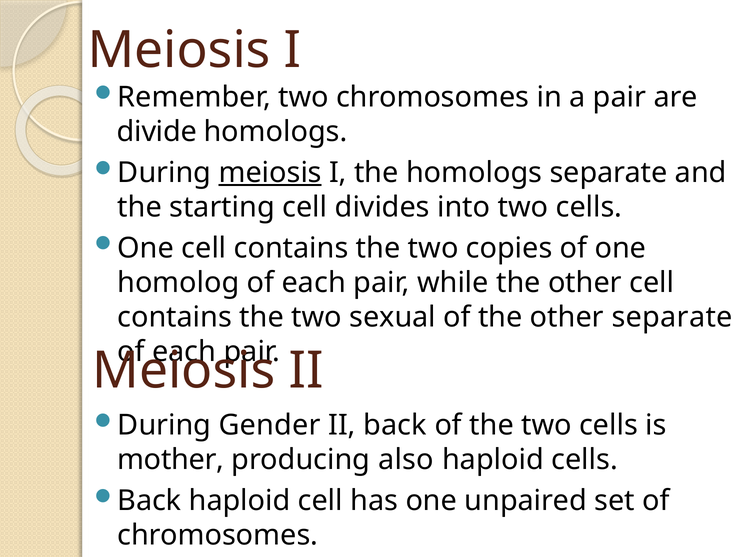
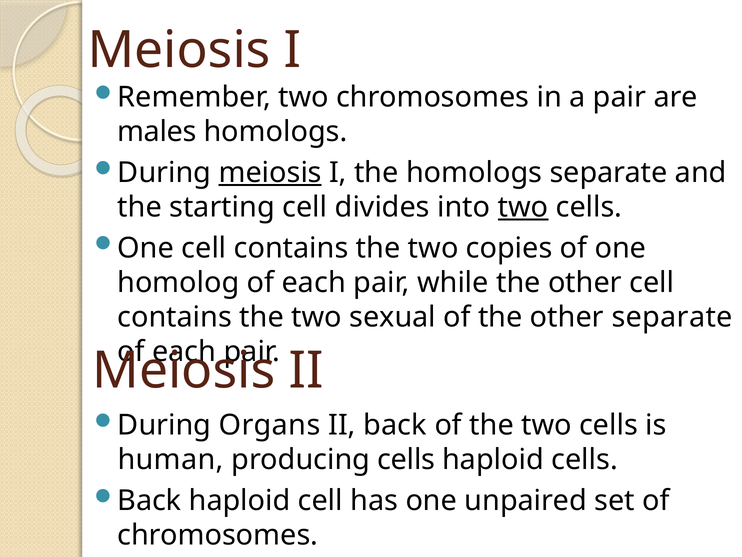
divide: divide -> males (157, 132)
two underline: none -> present (523, 207)
Gender: Gender -> Organs (270, 425)
mother: mother -> human (170, 459)
producing also: also -> cells (406, 459)
